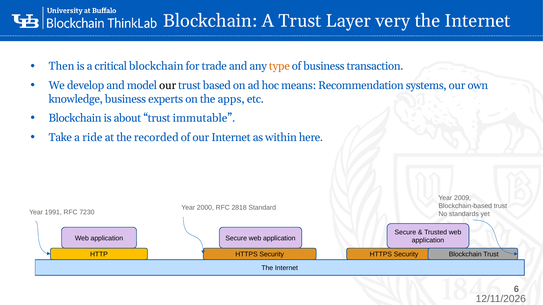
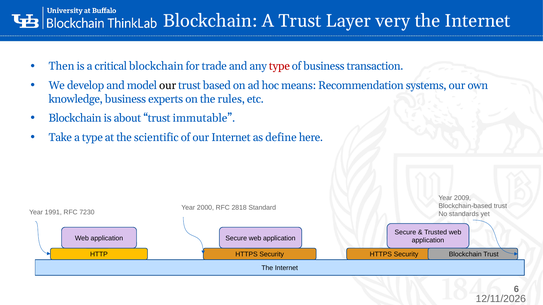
type colour: orange -> red (279, 66)
apps: apps -> rules (231, 99)
a ride: ride -> type (92, 138)
recorded: recorded -> scientific (156, 138)
within: within -> define (281, 138)
